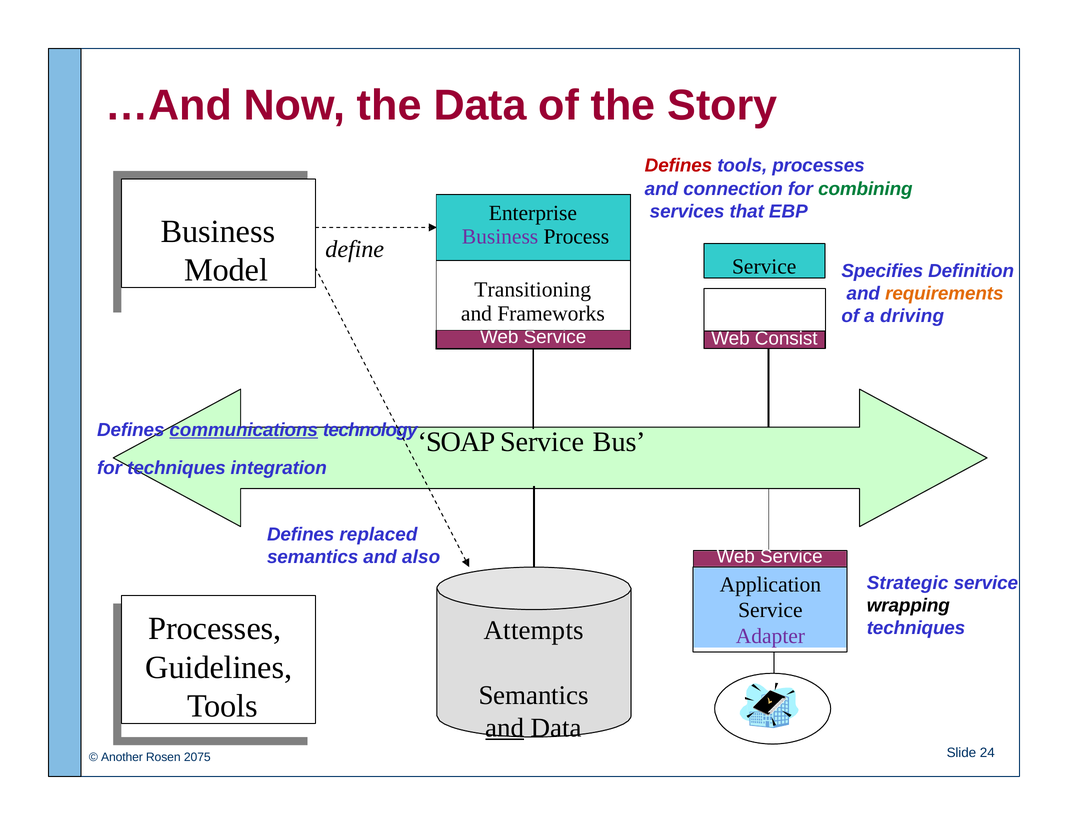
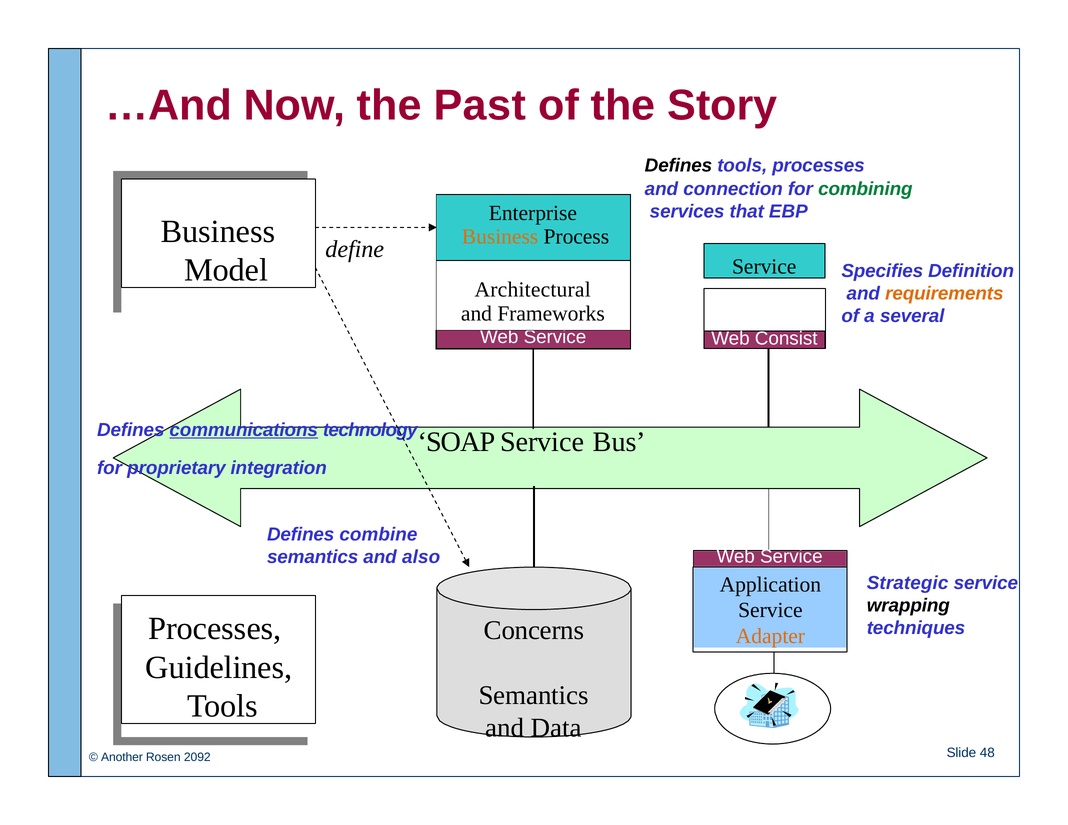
the Data: Data -> Past (480, 105)
Defines colour: red -> black (678, 166)
Business colour: purple -> orange (500, 237)
Transitioning: Transitioning -> Architectural (533, 290)
driving: driving -> several (912, 316)
for techniques: techniques -> proprietary (176, 468)
replaced: replaced -> combine (378, 535)
Attempts: Attempts -> Concerns (534, 631)
Adapter colour: purple -> orange (770, 636)
and underline: present -> none (505, 728)
24: 24 -> 48 (987, 753)
2075: 2075 -> 2092 (197, 758)
